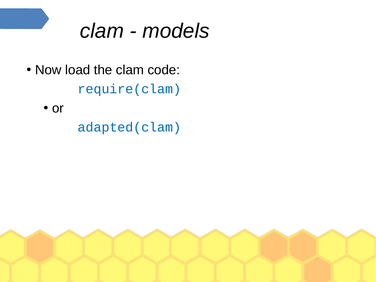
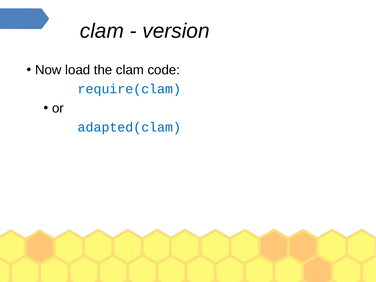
models: models -> version (176, 31)
